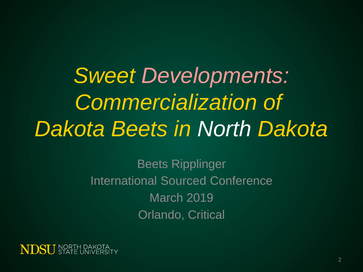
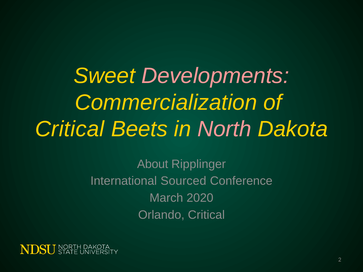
Dakota: Dakota -> Critical (70, 129)
North colour: white -> pink (224, 129)
Beets: Beets -> About (153, 164)
2019: 2019 -> 2020 (200, 198)
